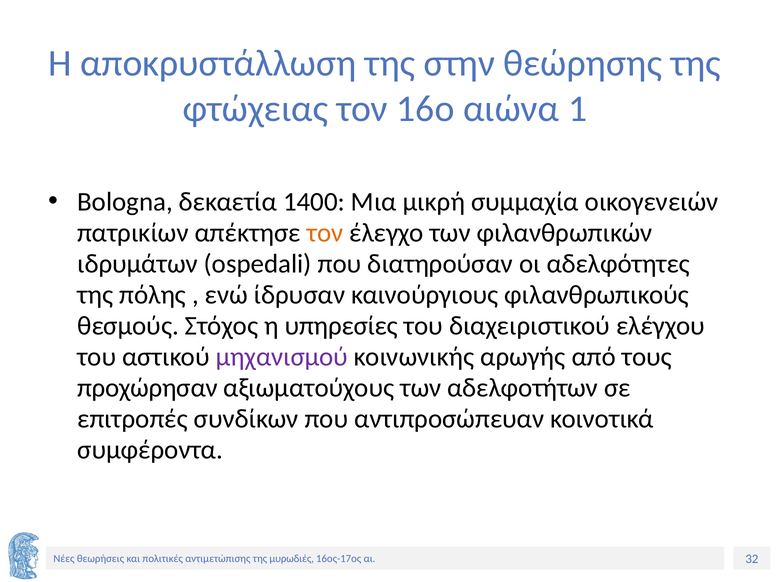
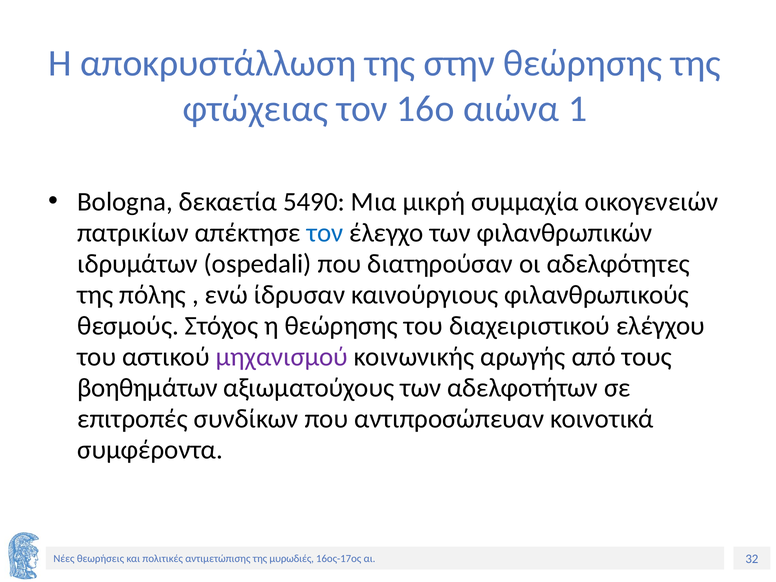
1400: 1400 -> 5490 (314, 202)
τον colour: orange -> blue (325, 233)
η υπηρεσίες: υπηρεσίες -> θεώρησης (341, 326)
προχώρησαν: προχώρησαν -> βοηθημάτων (147, 388)
